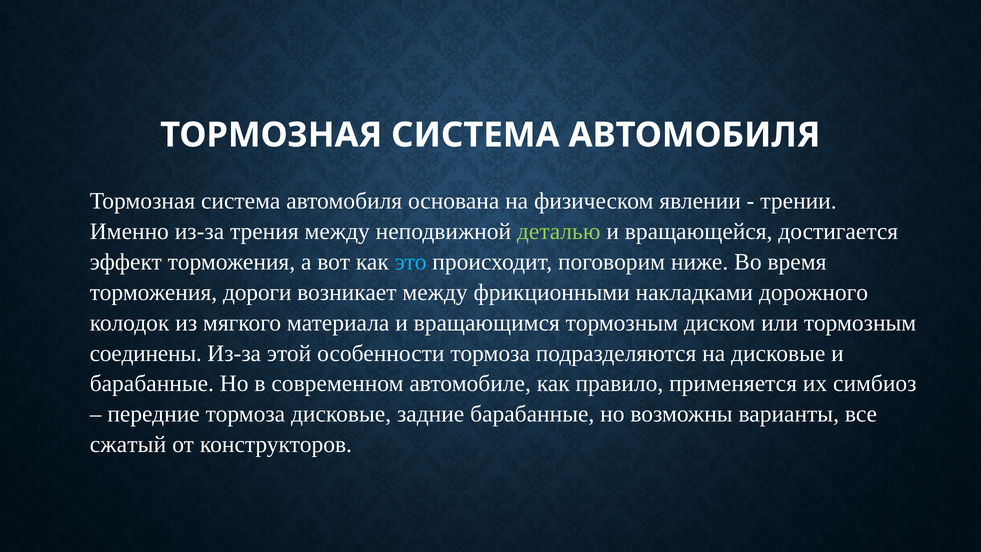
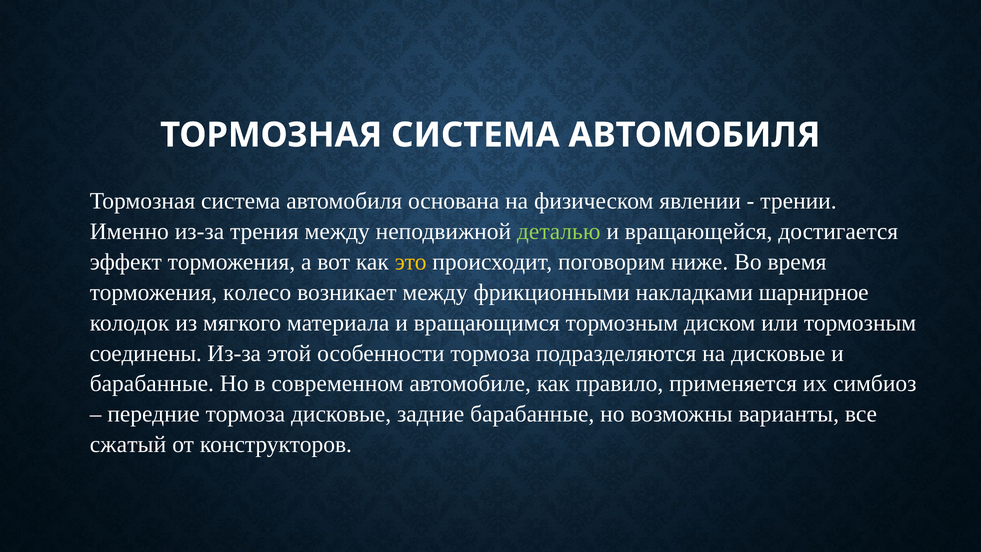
это colour: light blue -> yellow (411, 262)
дороги: дороги -> колесо (257, 292)
дорожного: дорожного -> шарнирное (814, 292)
